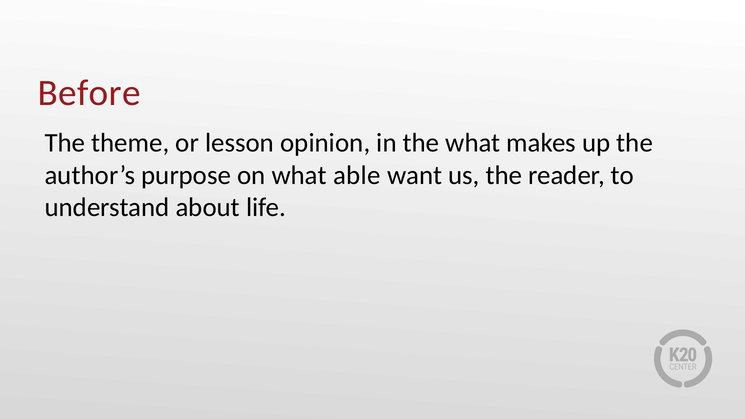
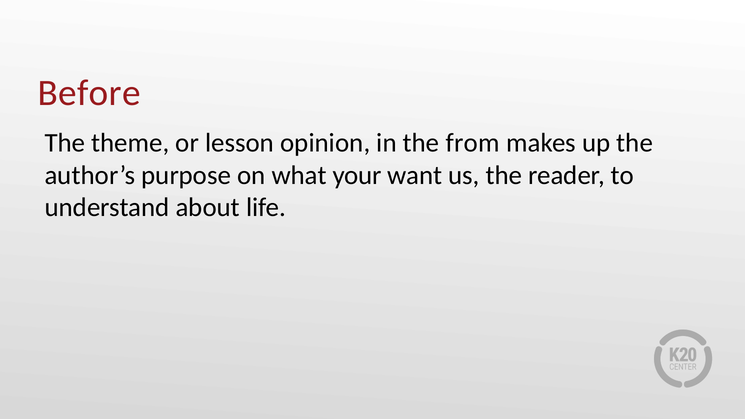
the what: what -> from (473, 143)
able: able -> your (357, 175)
